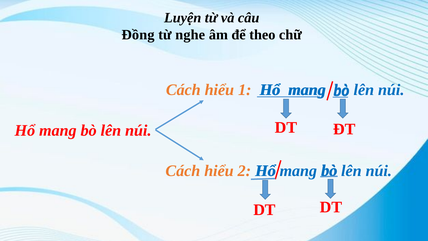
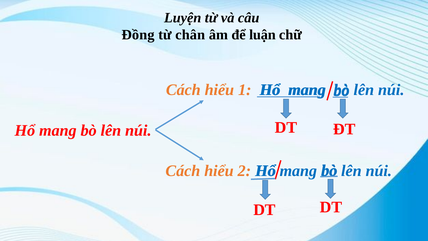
nghe: nghe -> chân (190, 35)
theo: theo -> luận (262, 35)
